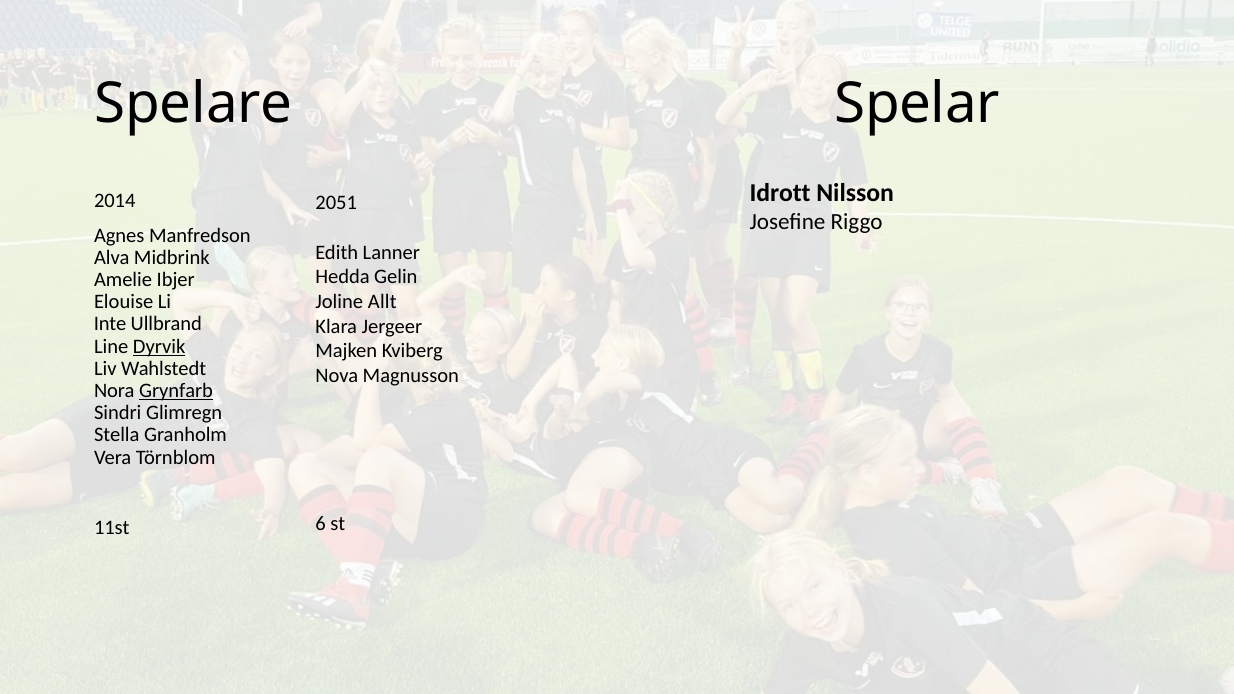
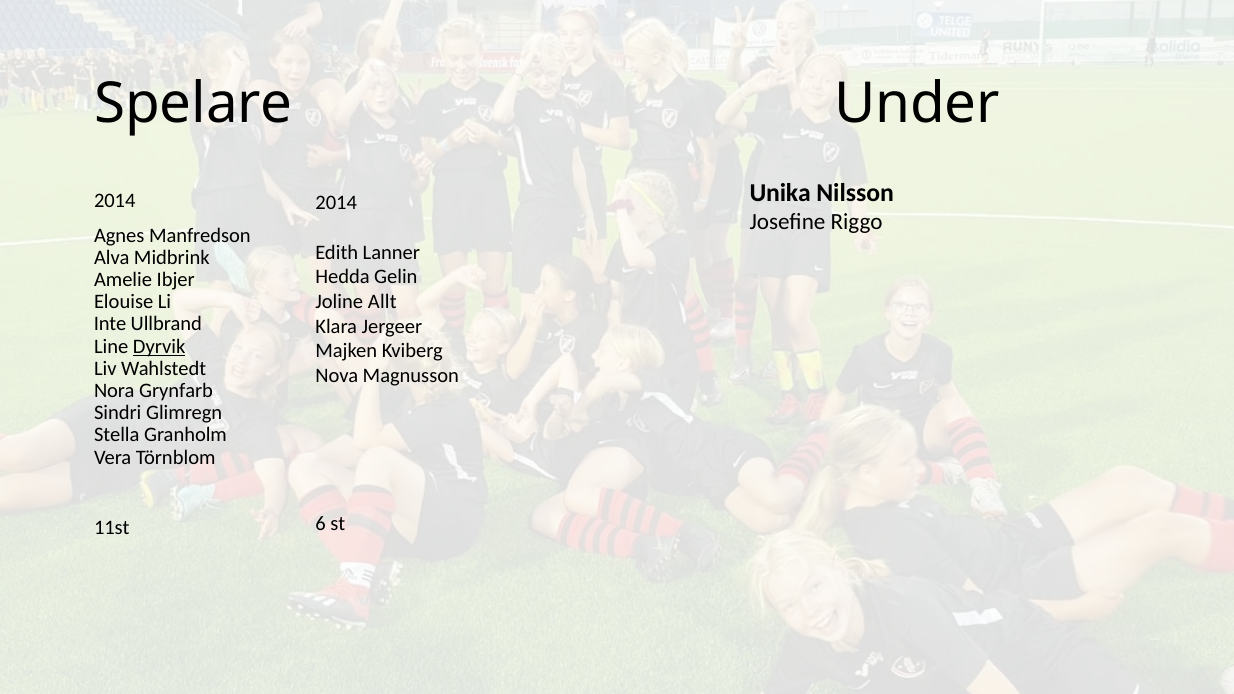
Spelar: Spelar -> Under (917, 104)
Idrott: Idrott -> Unika (780, 193)
2051: 2051 -> 2014 (336, 203)
Grynfarb underline: present -> none (176, 391)
